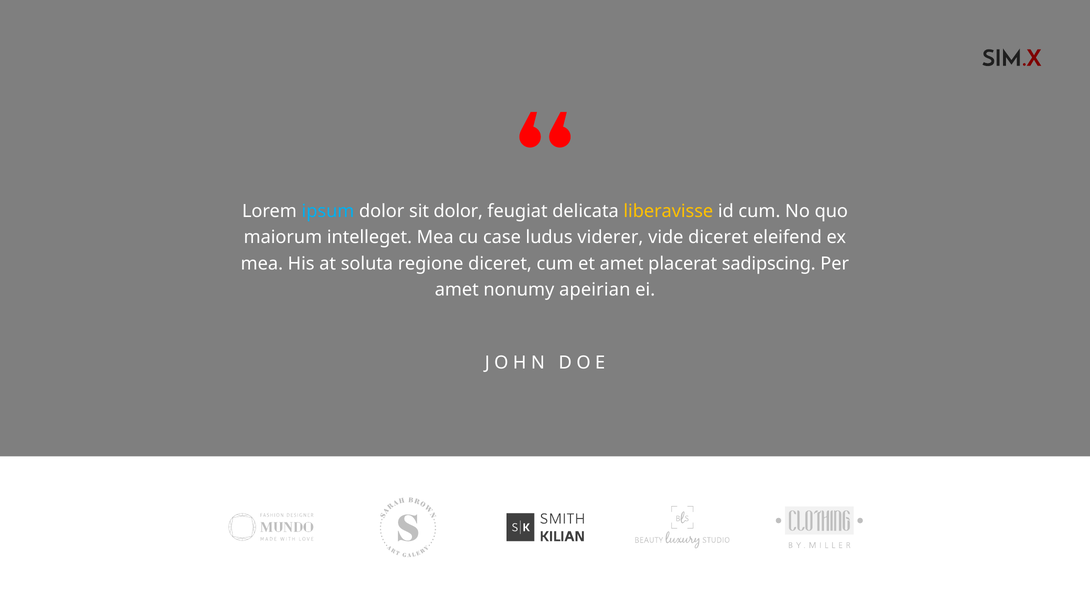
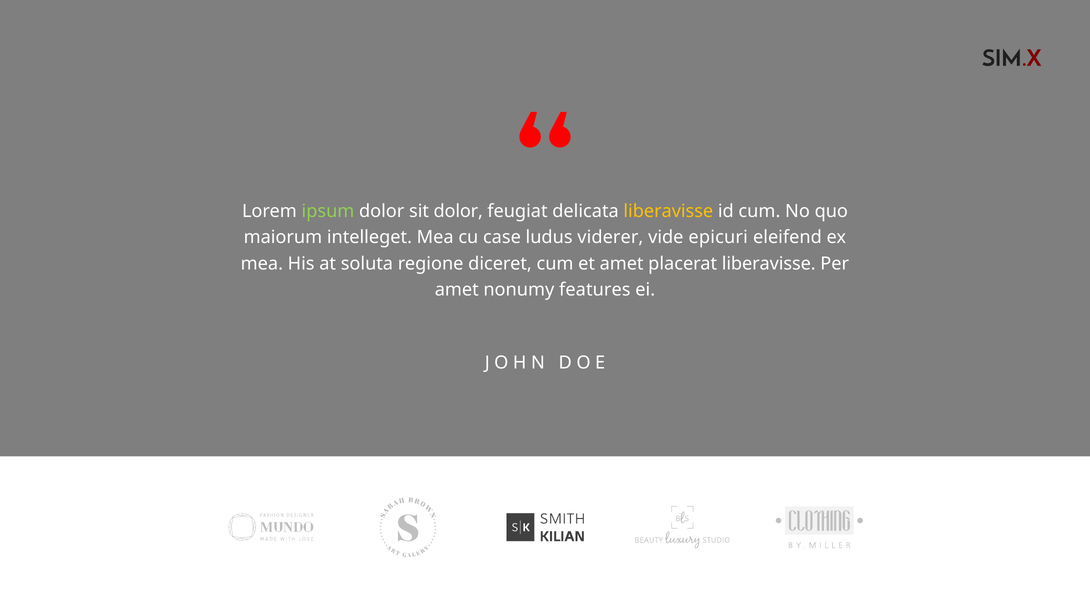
ipsum colour: light blue -> light green (328, 211)
vide diceret: diceret -> epicuri (718, 237)
placerat sadipscing: sadipscing -> liberavisse (769, 264)
apeirian: apeirian -> features (595, 290)
